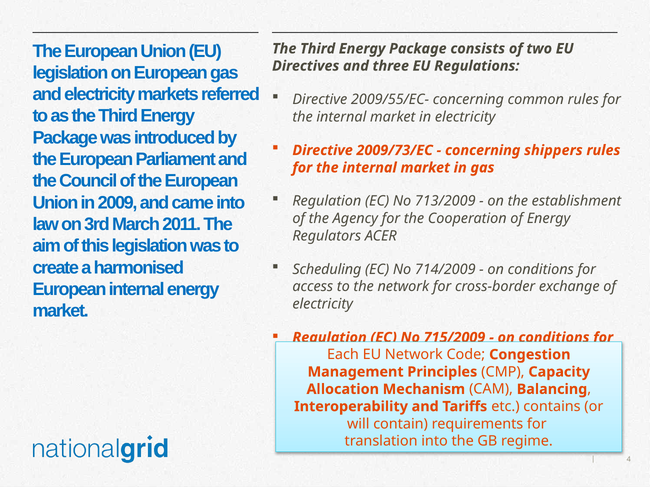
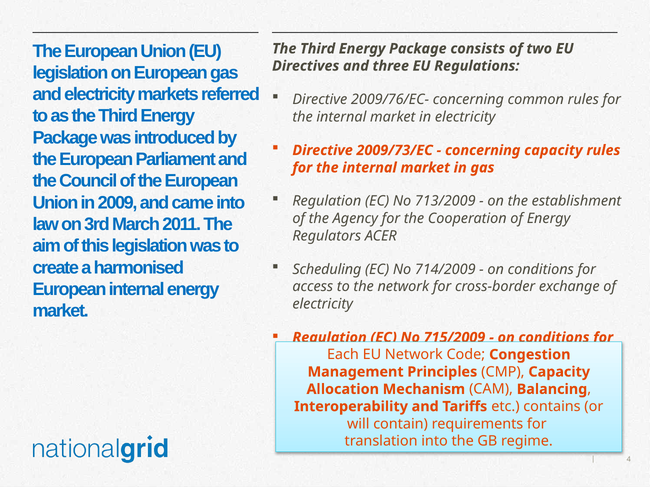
2009/55/EC-: 2009/55/EC- -> 2009/76/EC- (390, 100)
concerning shippers: shippers -> capacity (553, 150)
